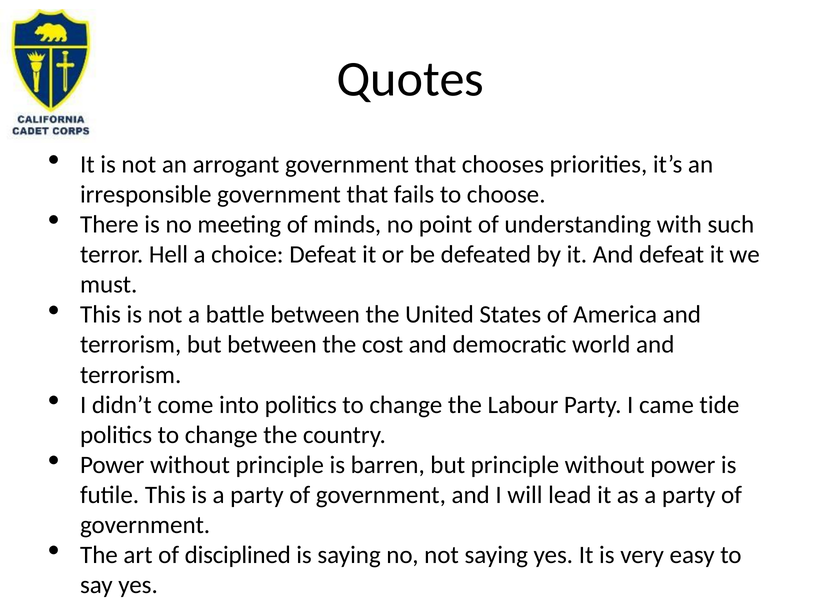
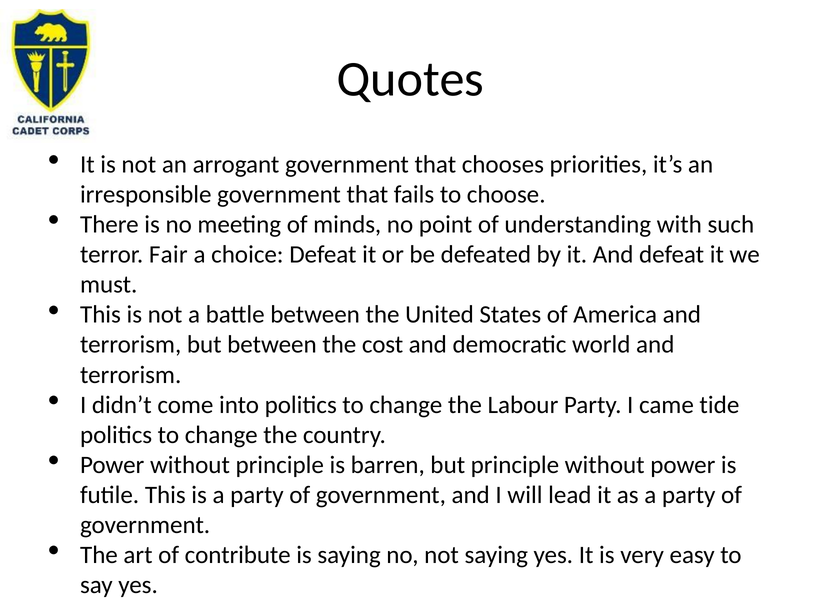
Hell: Hell -> Fair (168, 255)
disciplined: disciplined -> contribute (238, 556)
